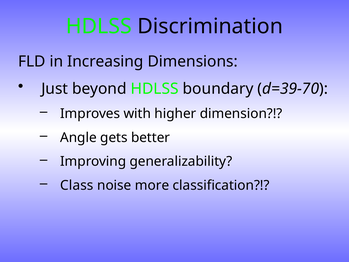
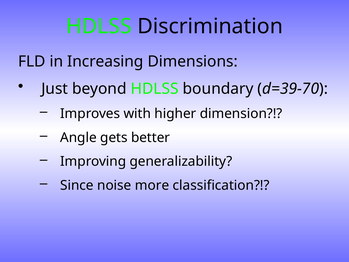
Class: Class -> Since (77, 185)
